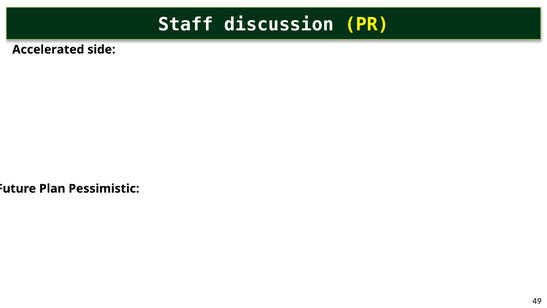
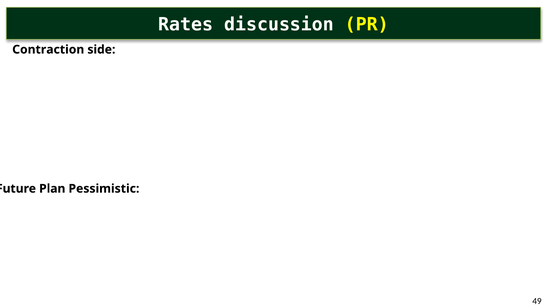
Staff: Staff -> Rates (186, 25)
Accelerated: Accelerated -> Contraction (48, 49)
